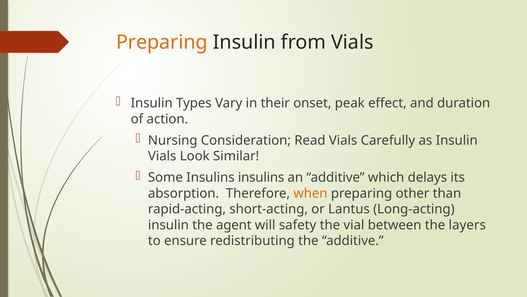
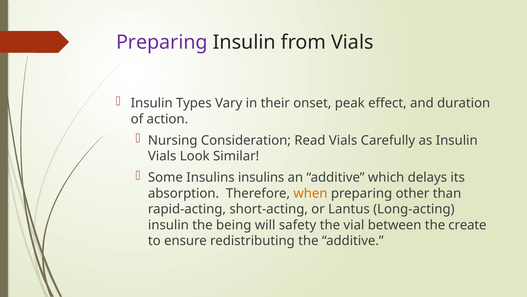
Preparing colour: orange -> purple (162, 42)
agent: agent -> being (234, 225)
layers: layers -> create (467, 225)
